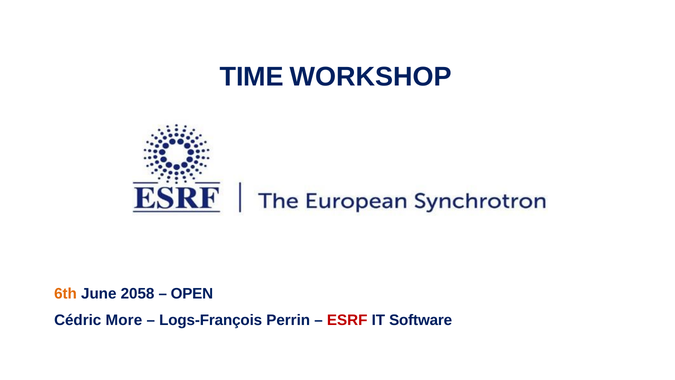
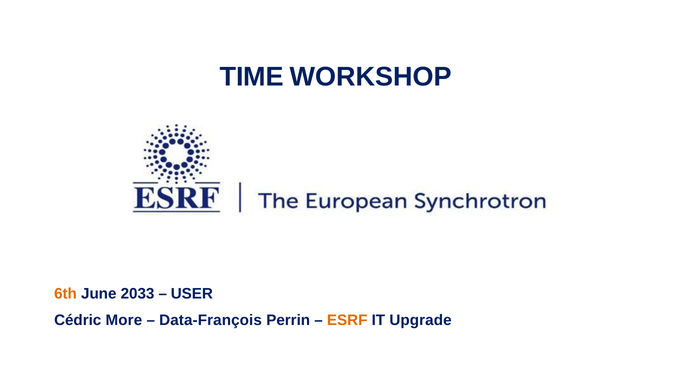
2058: 2058 -> 2033 (138, 294)
OPEN: OPEN -> USER (192, 294)
Logs-François: Logs-François -> Data-François (211, 320)
ESRF colour: red -> orange (347, 320)
Software: Software -> Upgrade (421, 320)
